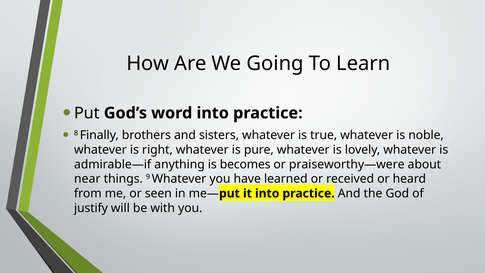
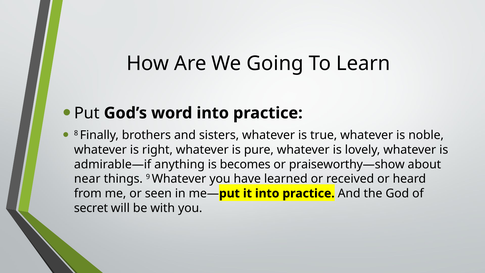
praiseworthy—were: praiseworthy—were -> praiseworthy—show (347, 164)
justify: justify -> secret (91, 208)
